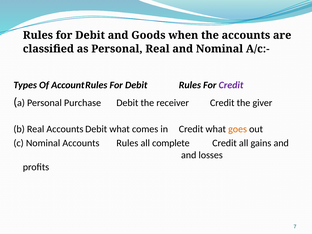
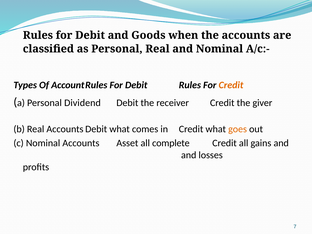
Credit colour: purple -> orange (231, 85)
Purchase: Purchase -> Dividend (82, 103)
Accounts Rules: Rules -> Asset (127, 143)
